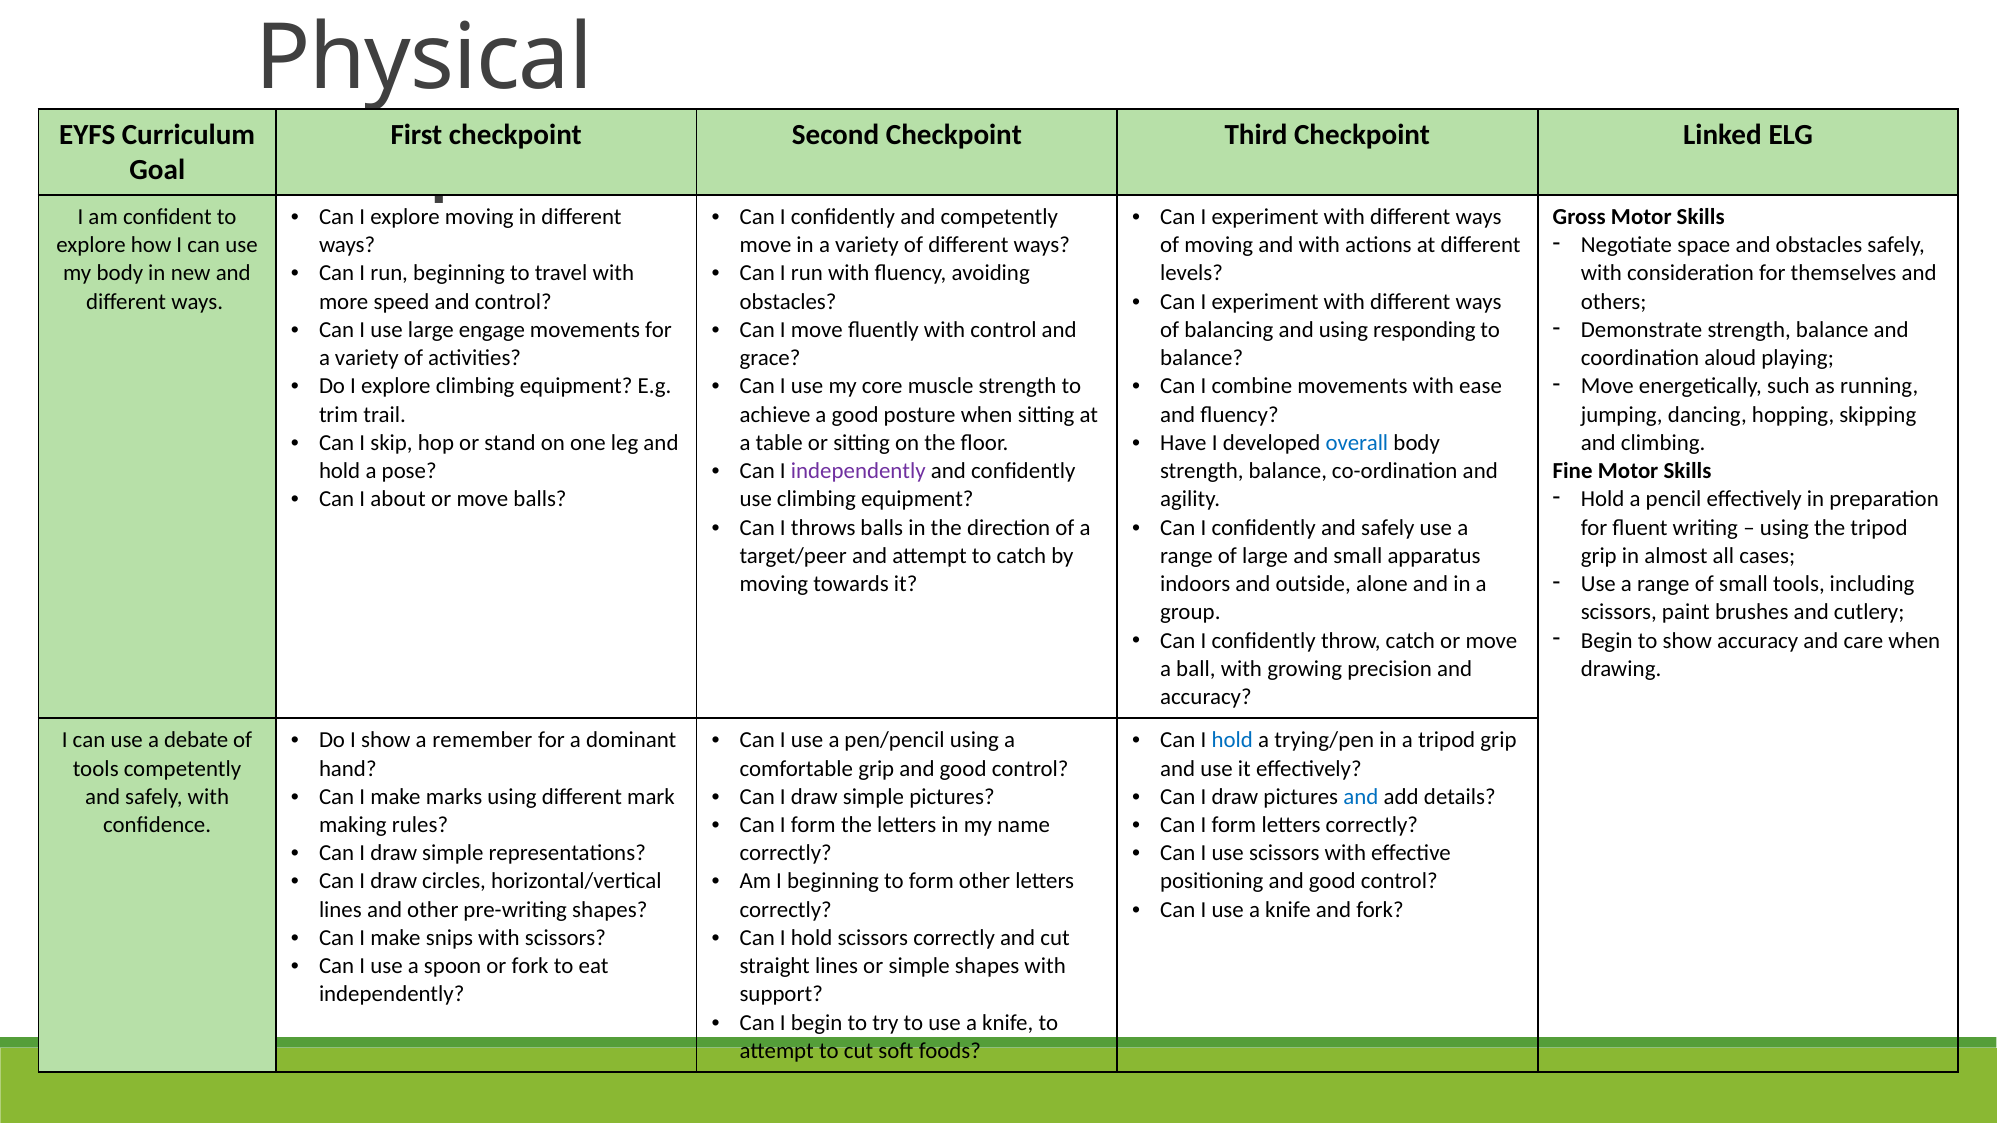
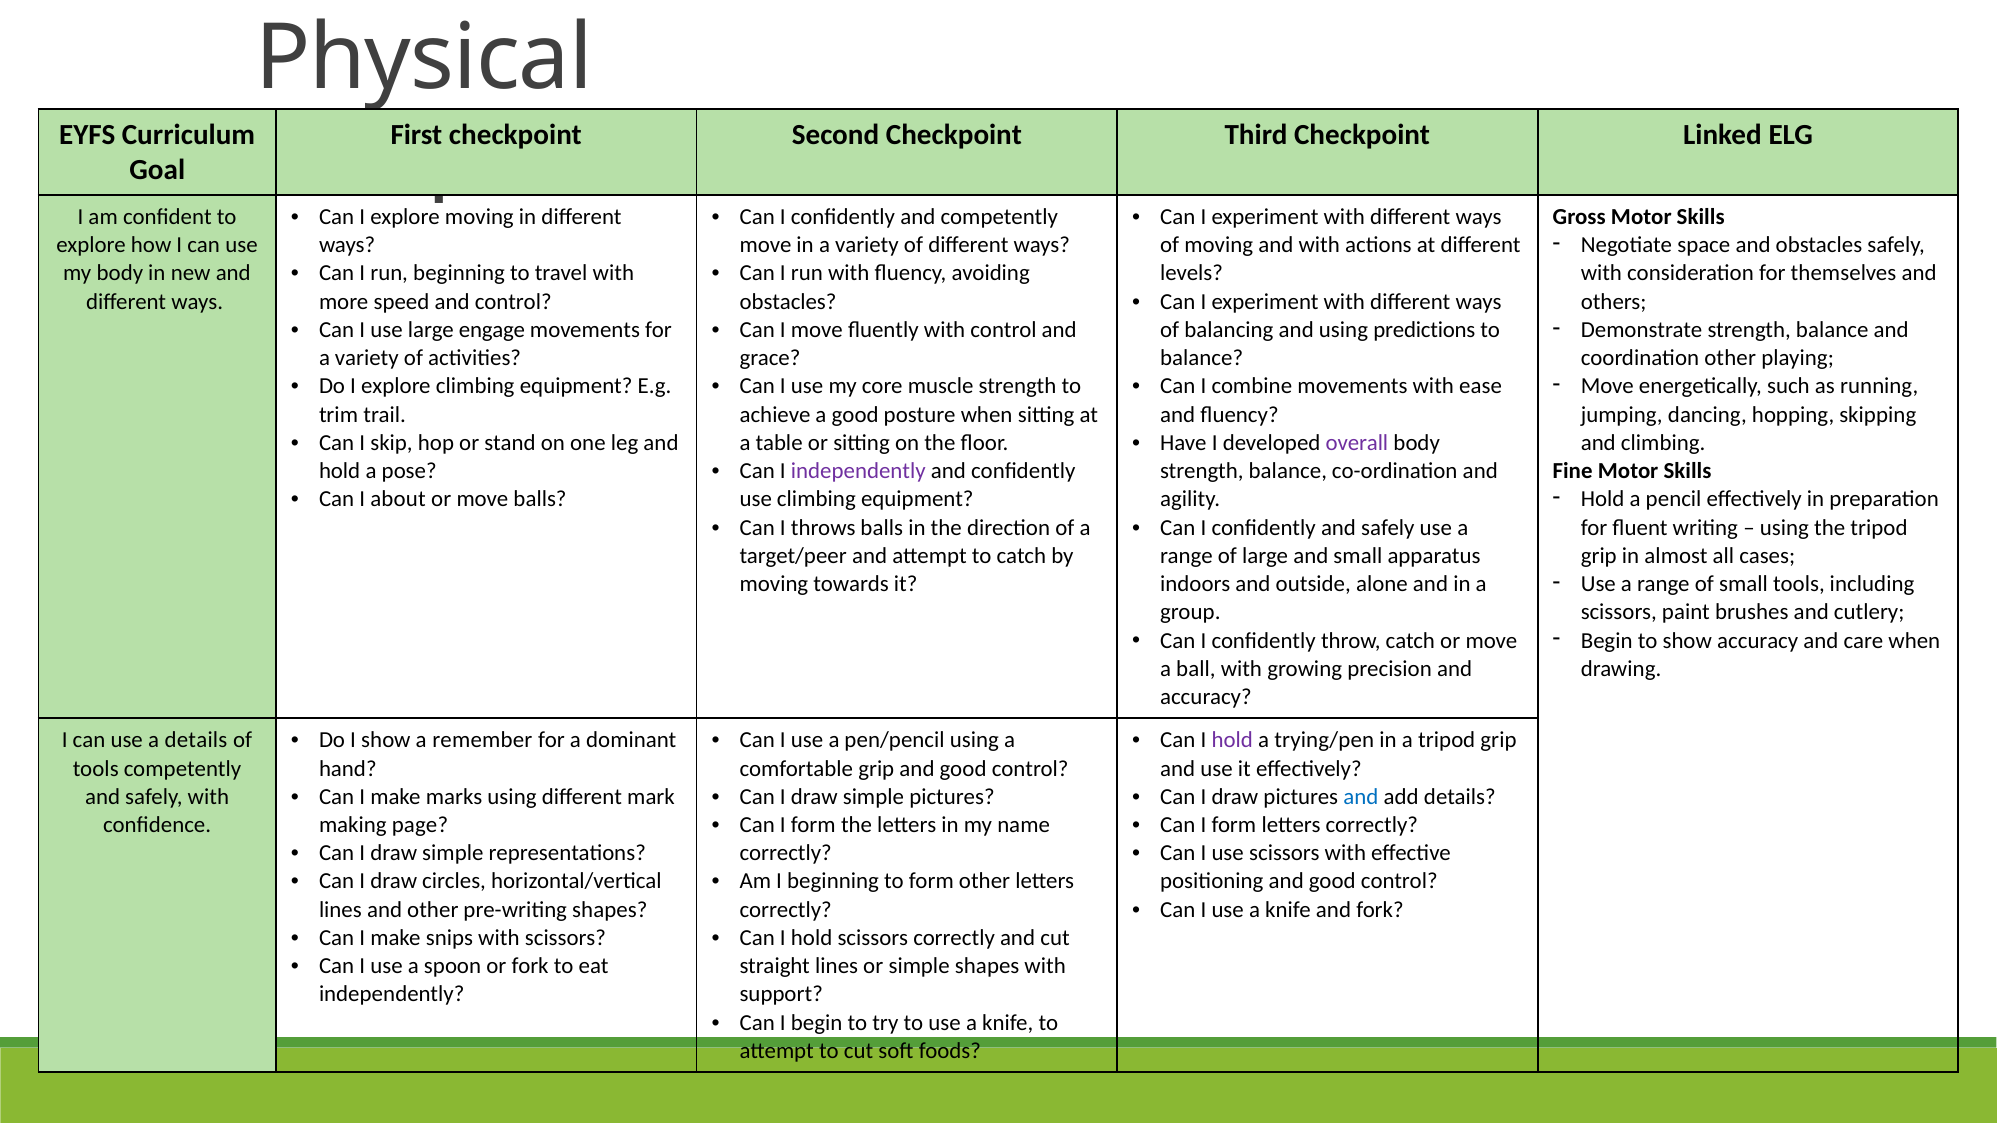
responding: responding -> predictions (1424, 330)
coordination aloud: aloud -> other (1730, 358)
overall colour: blue -> purple (1357, 443)
hold colour: blue -> purple (1232, 740)
a debate: debate -> details (196, 740)
rules: rules -> page (420, 825)
